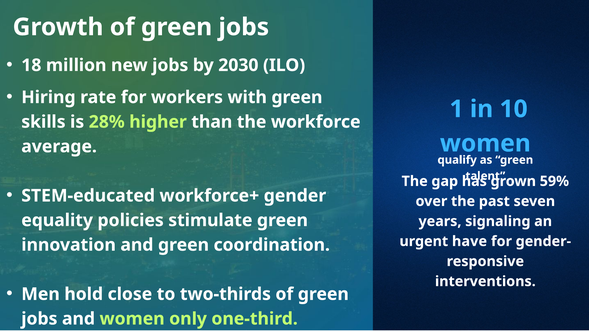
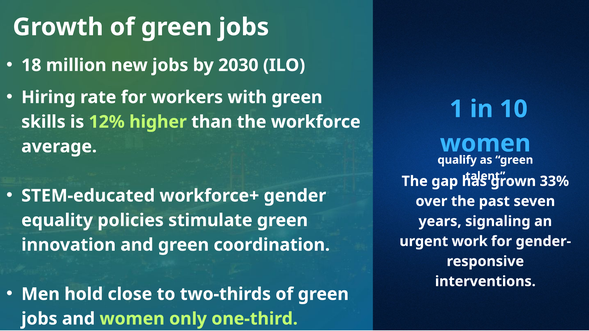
28%: 28% -> 12% (107, 122)
59%: 59% -> 33% (554, 181)
have: have -> work (470, 242)
